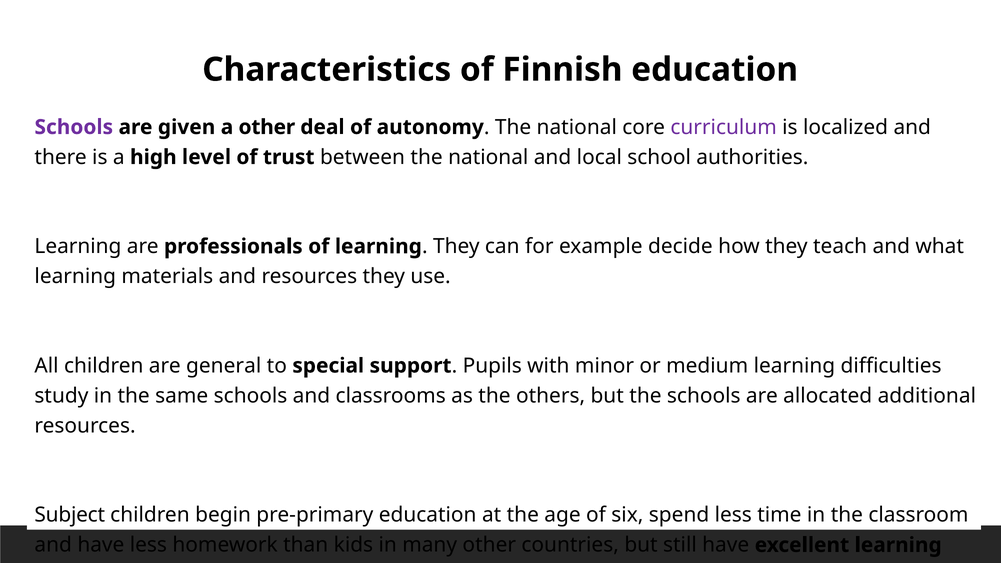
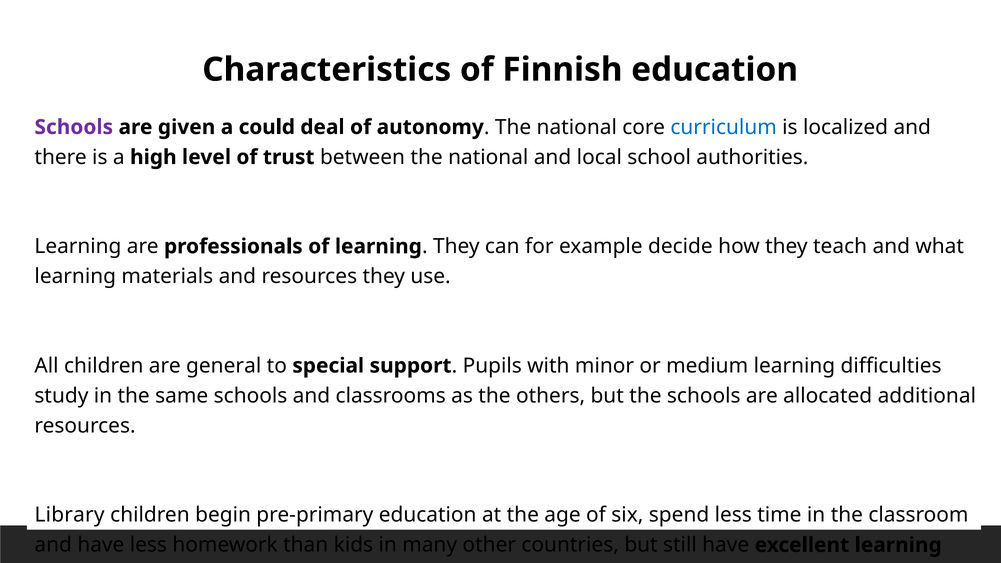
a other: other -> could (267, 127)
curriculum colour: purple -> blue (724, 127)
Subject: Subject -> Library (70, 515)
